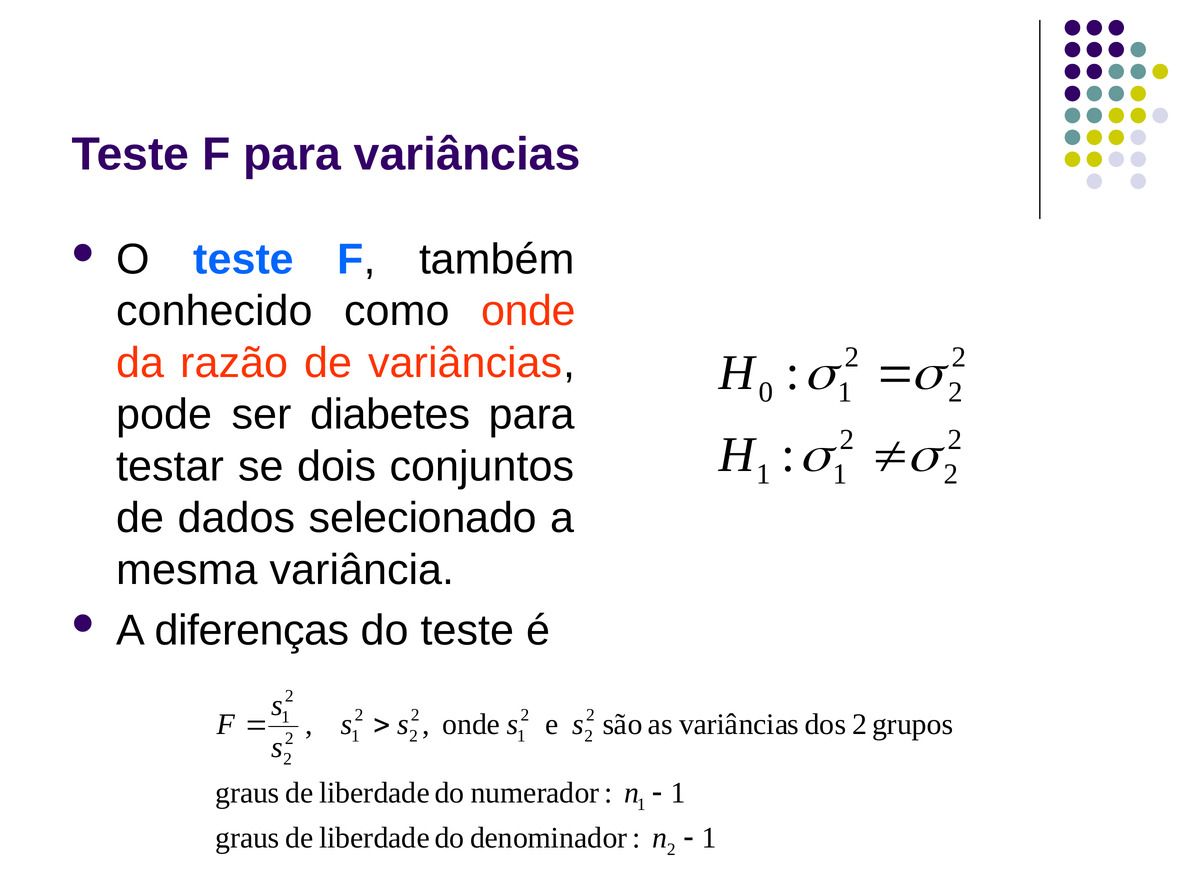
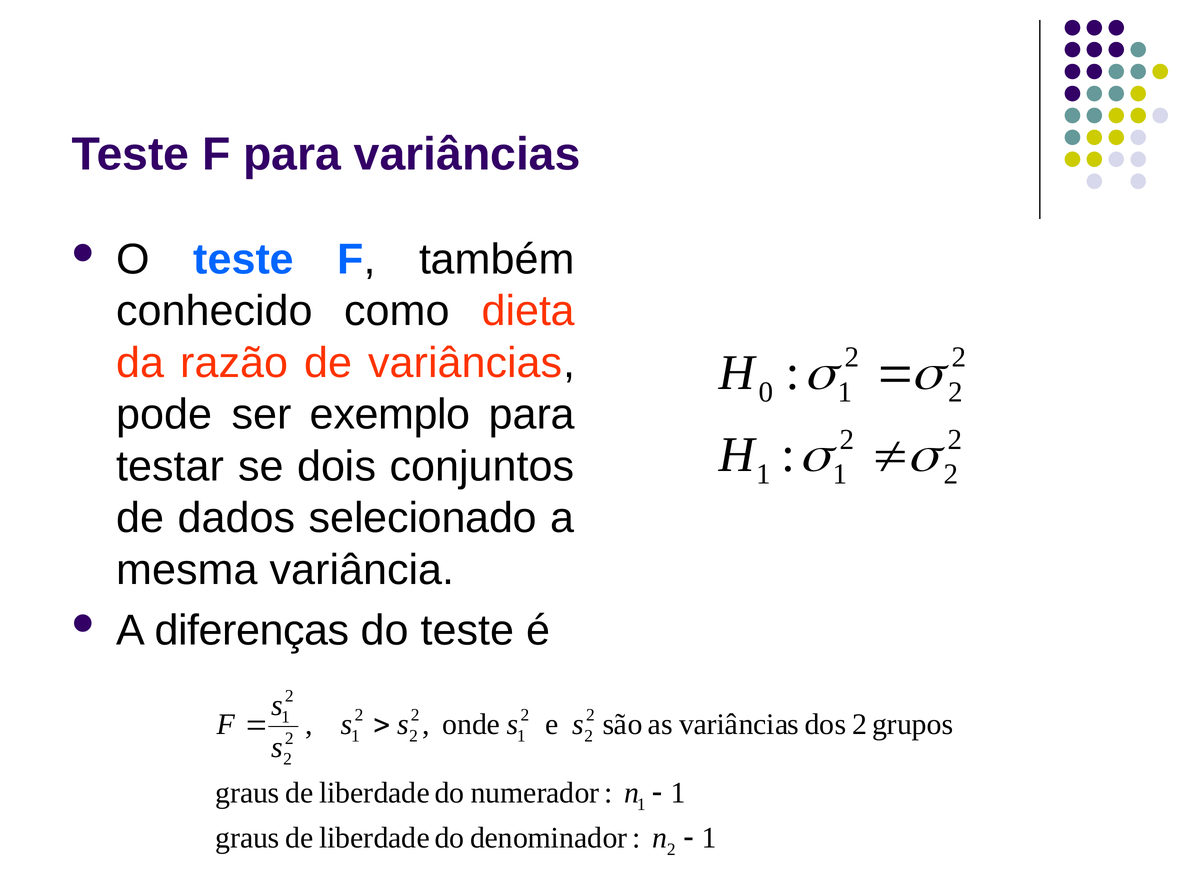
como onde: onde -> dieta (528, 311)
diabetes: diabetes -> exemplo (390, 414)
